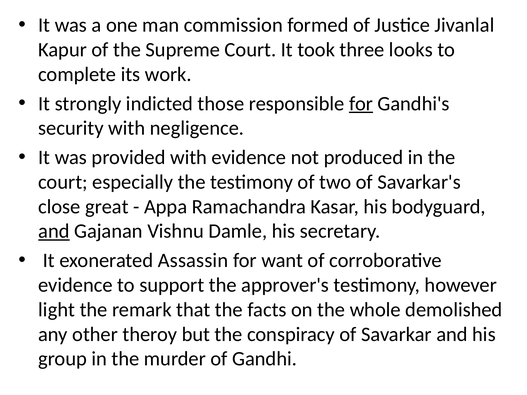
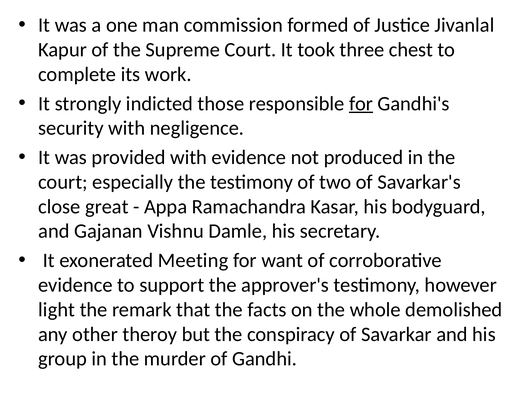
looks: looks -> chest (411, 50)
and underline: present -> none (54, 231)
Assassin: Assassin -> Meeting (193, 261)
